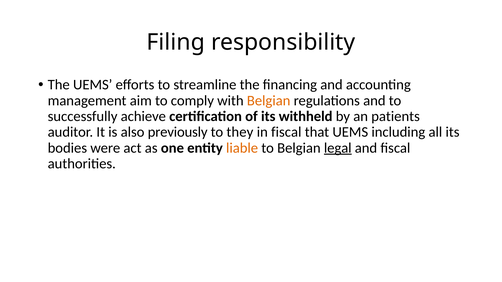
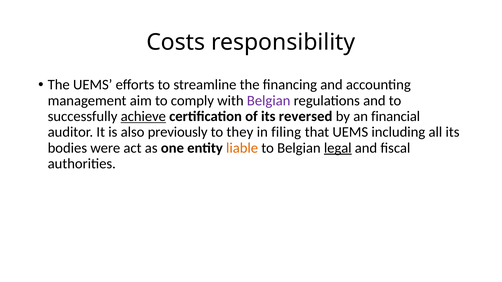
Filing: Filing -> Costs (176, 42)
Belgian colour: orange -> purple (269, 101)
achieve underline: none -> present (143, 117)
withheld: withheld -> reversed (306, 117)
patients: patients -> financial (396, 117)
in fiscal: fiscal -> filing (286, 132)
